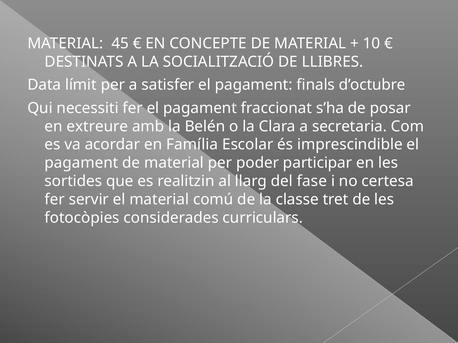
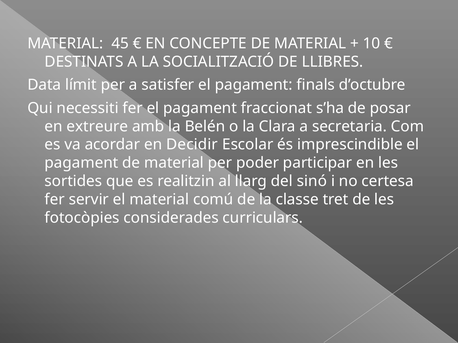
Família: Família -> Decidir (192, 145)
fase: fase -> sinó (312, 181)
